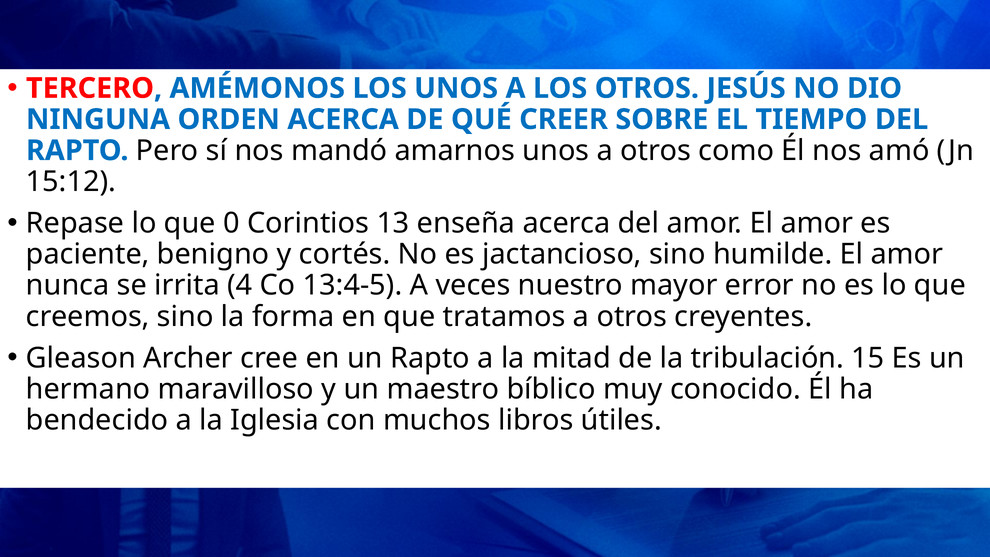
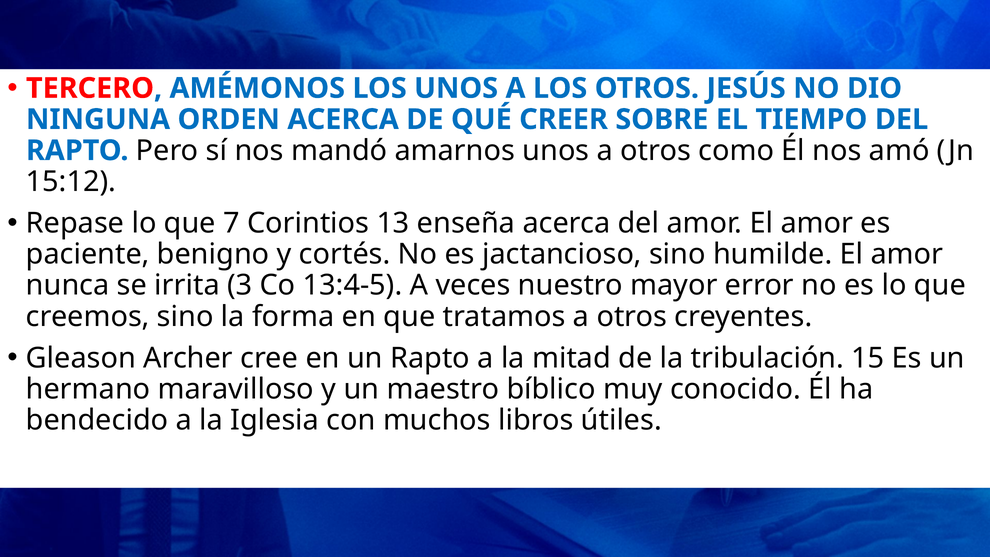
0: 0 -> 7 (231, 223)
4: 4 -> 3 (240, 285)
